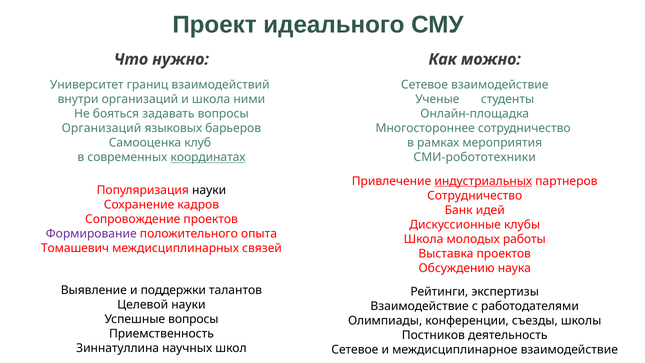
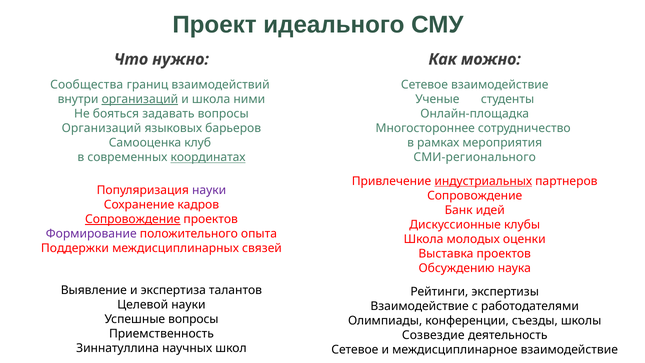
Университет: Университет -> Сообщества (87, 85)
организаций underline: none -> present (140, 99)
СМИ-робототехники: СМИ-робототехники -> СМИ-регионального (475, 157)
науки colour: black -> purple (209, 190)
Сотрудничество: Сотрудничество -> Сопровождение (475, 196)
Сопровождение underline: none -> present (133, 219)
работы: работы -> оценки (524, 239)
Томашевич: Томашевич -> Поддержки (75, 248)
поддержки: поддержки -> экспертиза (173, 290)
Постников: Постников -> Созвездие (433, 335)
